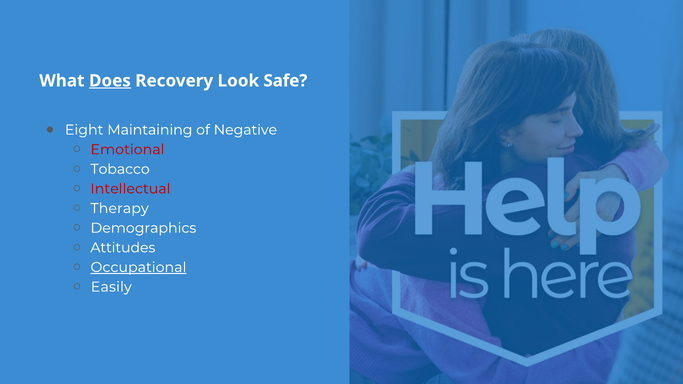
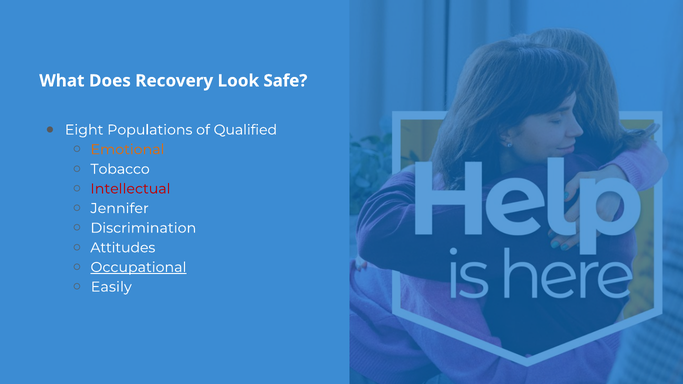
Does underline: present -> none (110, 81)
Maintaining: Maintaining -> Populations (150, 130)
Negative: Negative -> Qualified (245, 130)
Emotional colour: red -> orange (127, 150)
Therapy: Therapy -> Jennifer (120, 208)
Demographics: Demographics -> Discrimination (143, 228)
